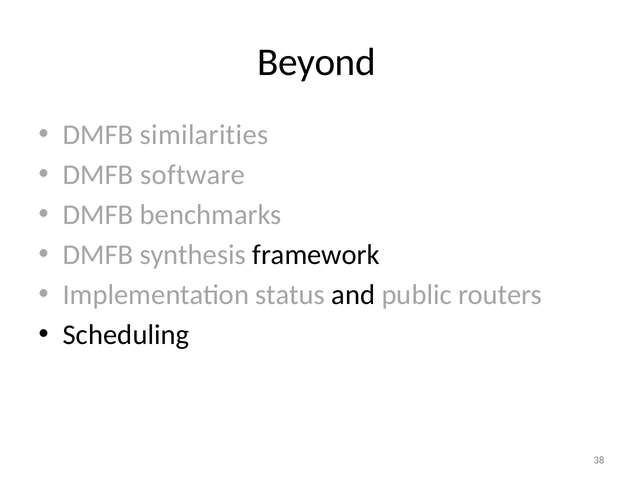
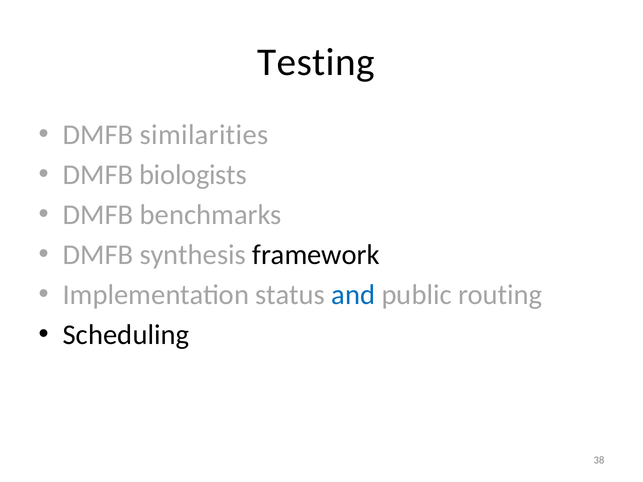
Beyond: Beyond -> Testing (316, 62)
software: software -> biologists (193, 175)
and colour: black -> blue (353, 295)
routers: routers -> routing (500, 295)
